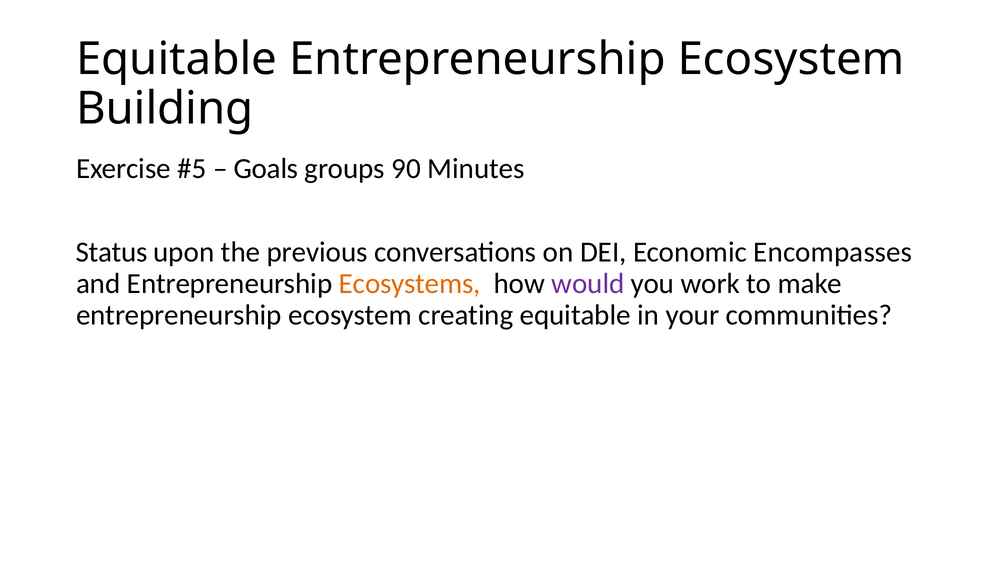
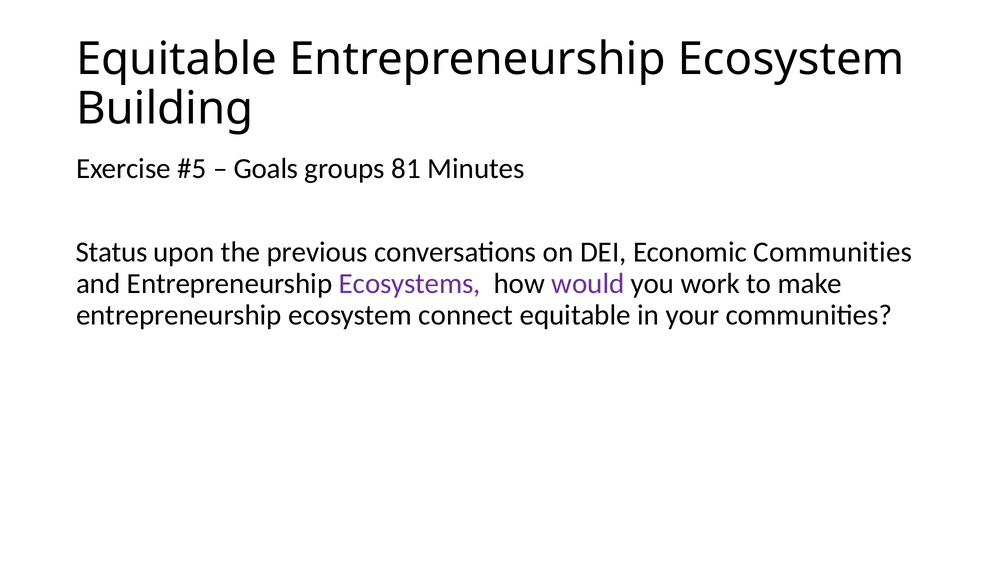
90: 90 -> 81 (406, 169)
Economic Encompasses: Encompasses -> Communities (833, 252)
Ecosystems colour: orange -> purple (410, 284)
creating: creating -> connect (466, 315)
